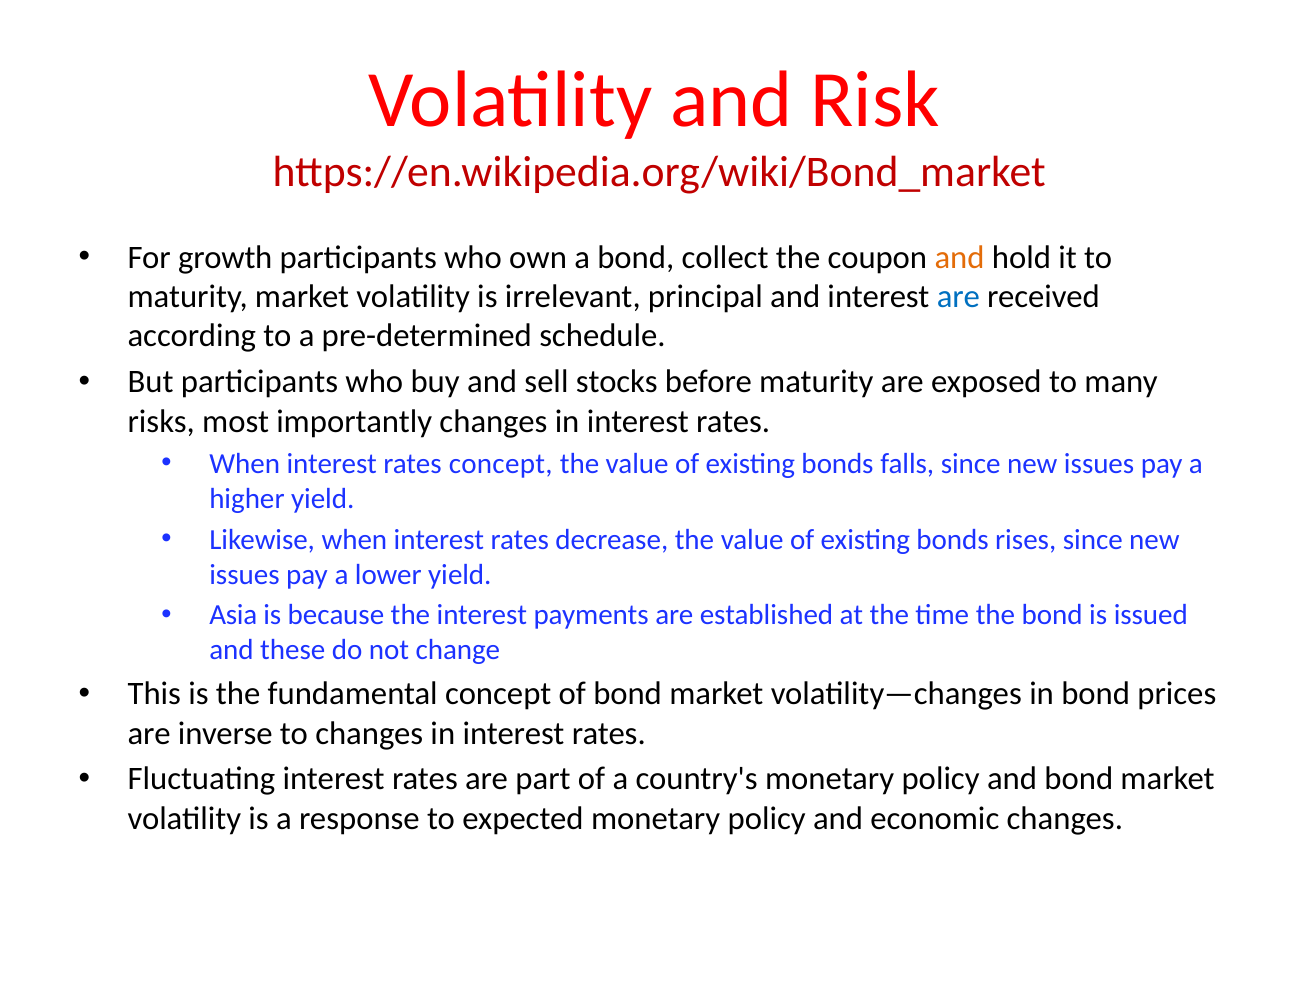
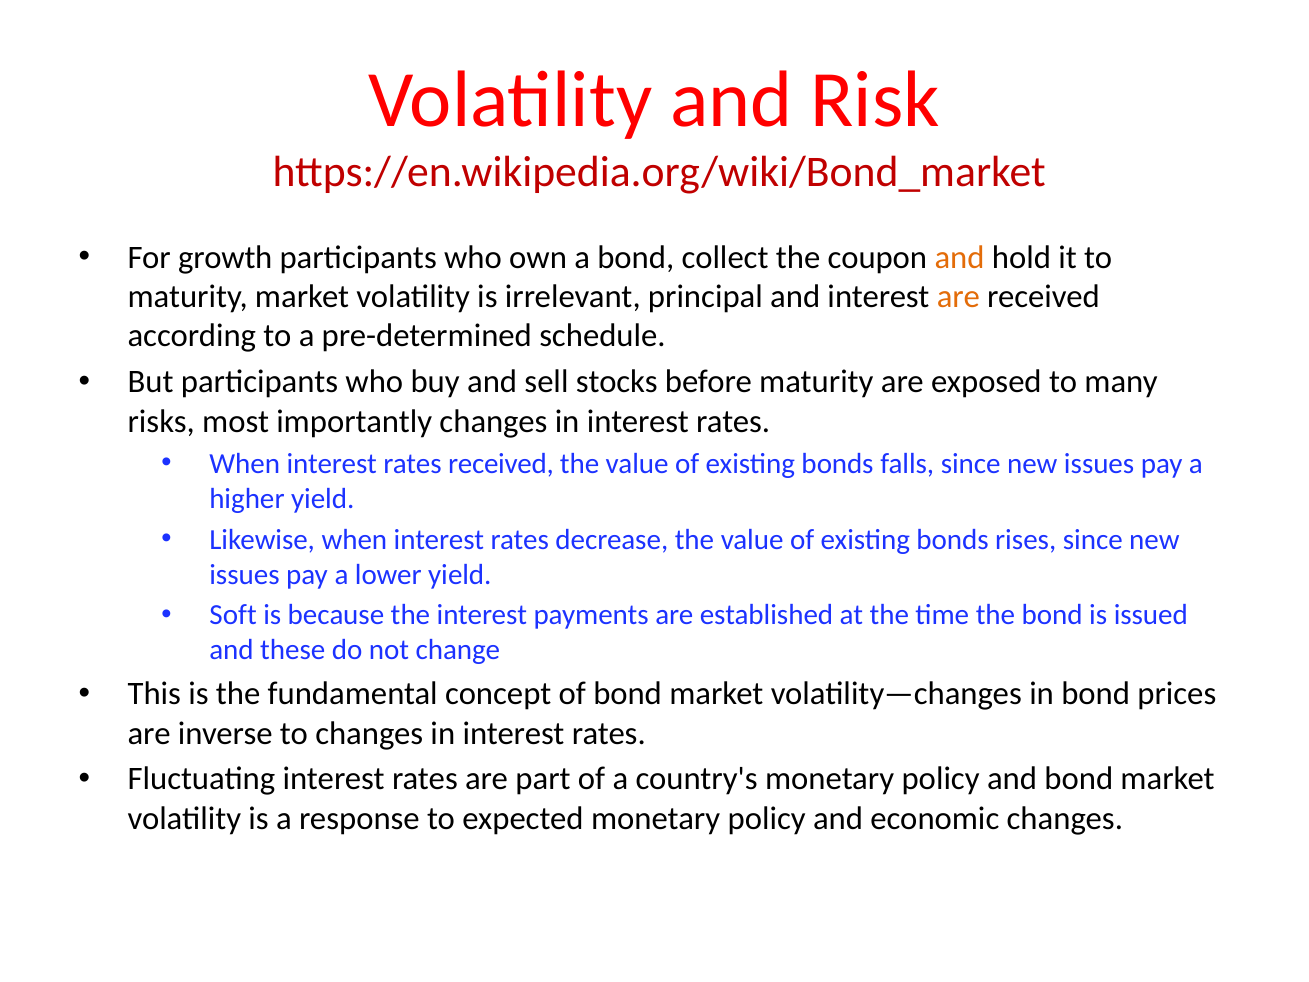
are colour: blue -> orange (958, 297)
rates concept: concept -> received (501, 464)
Asia: Asia -> Soft (233, 615)
